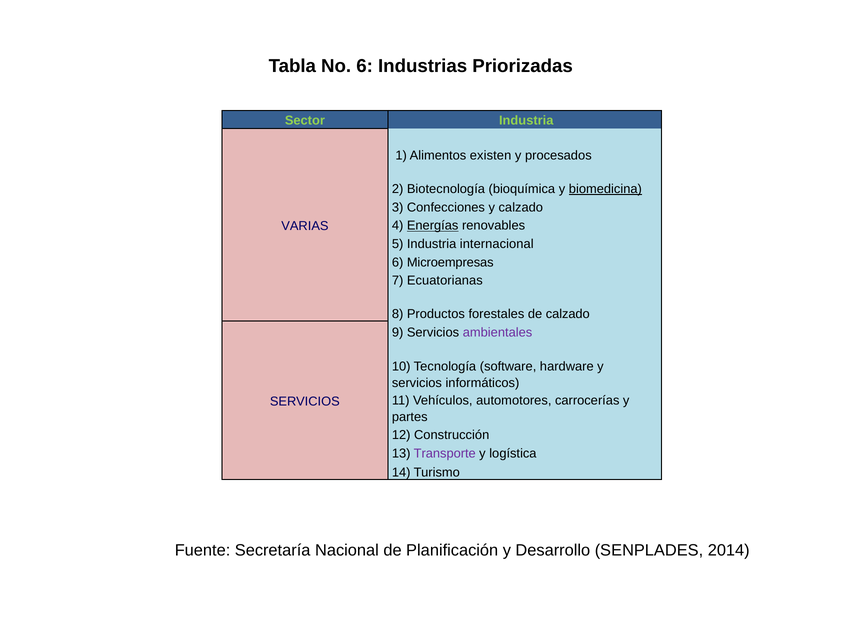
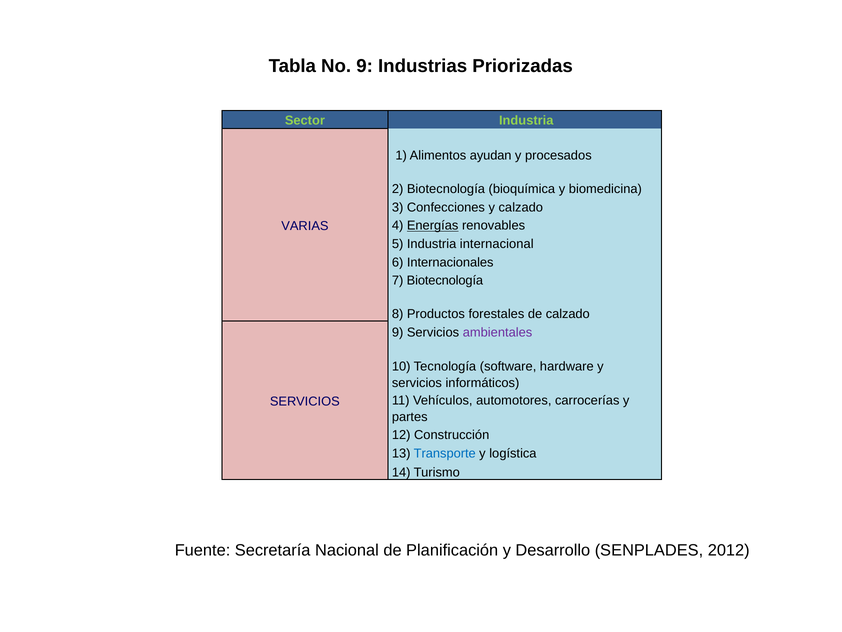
No 6: 6 -> 9 (365, 66)
existen: existen -> ayudan (491, 155)
biomedicina underline: present -> none (605, 189)
Microempresas: Microempresas -> Internacionales (450, 262)
7 Ecuatorianas: Ecuatorianas -> Biotecnología (445, 280)
Transporte colour: purple -> blue (445, 453)
2014: 2014 -> 2012 (729, 550)
